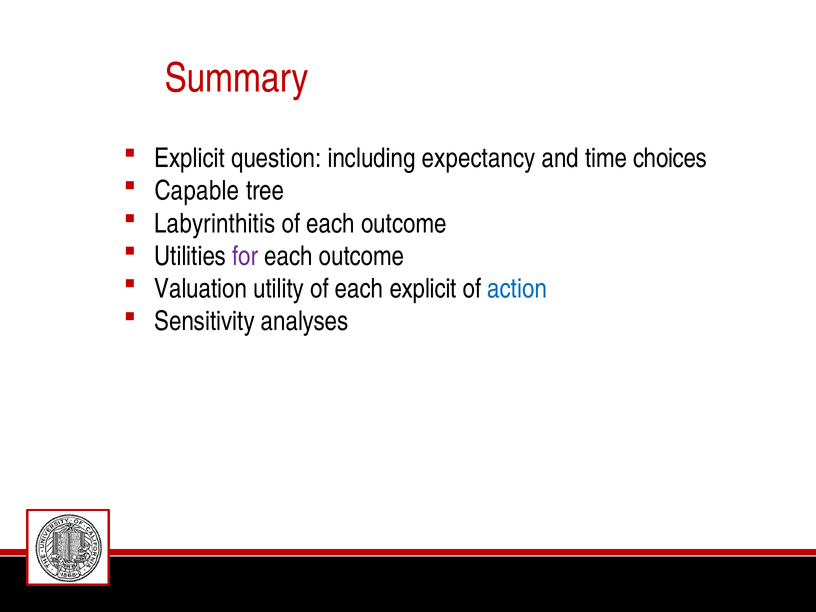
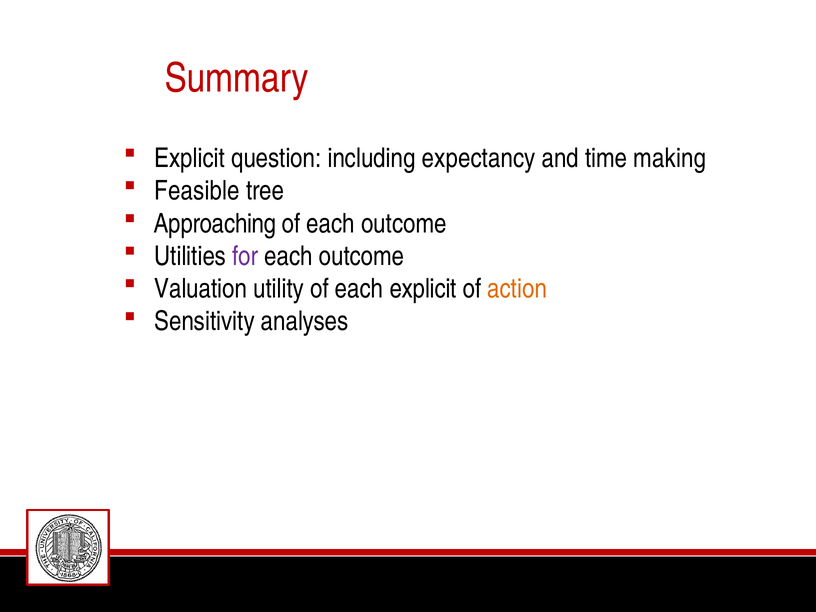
choices: choices -> making (670, 158)
Capable: Capable -> Feasible (197, 191)
Labyrinthitis: Labyrinthitis -> Approaching (215, 224)
action colour: blue -> orange (517, 289)
